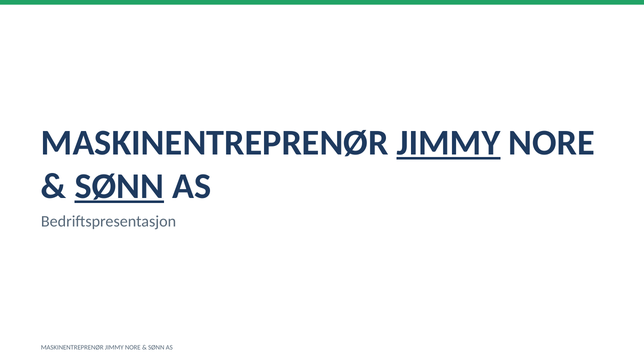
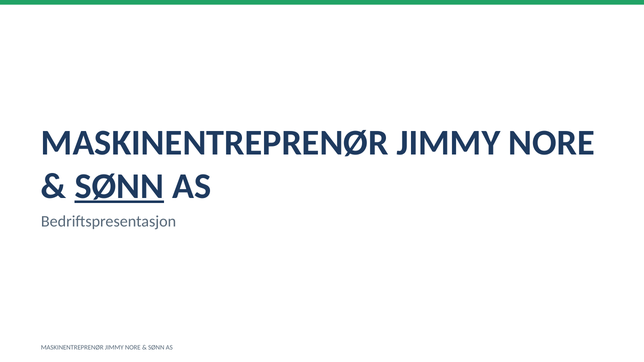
JIMMY underline: present -> none (448, 143)
